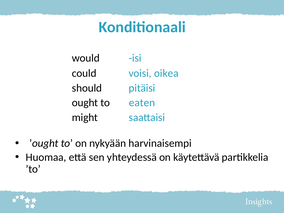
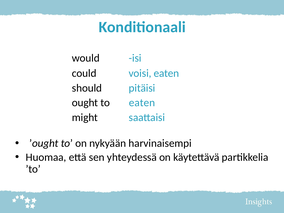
voisi oikea: oikea -> eaten (166, 73)
